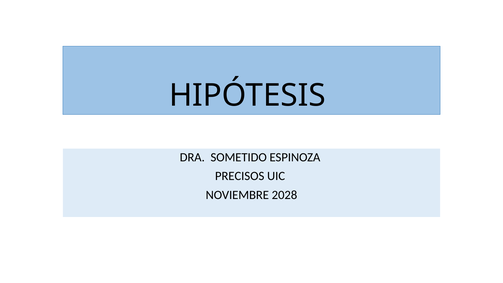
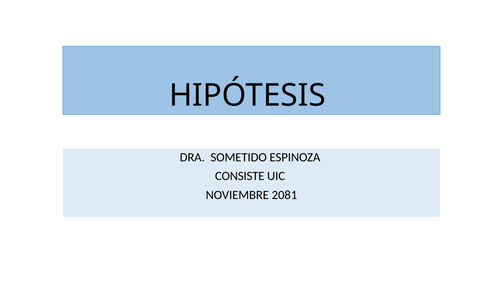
PRECISOS: PRECISOS -> CONSISTE (240, 176)
2028: 2028 -> 2081 (284, 195)
